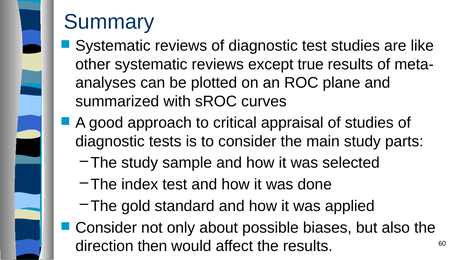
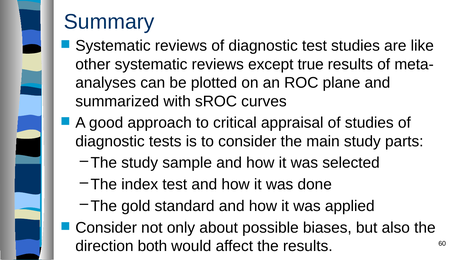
then: then -> both (152, 246)
